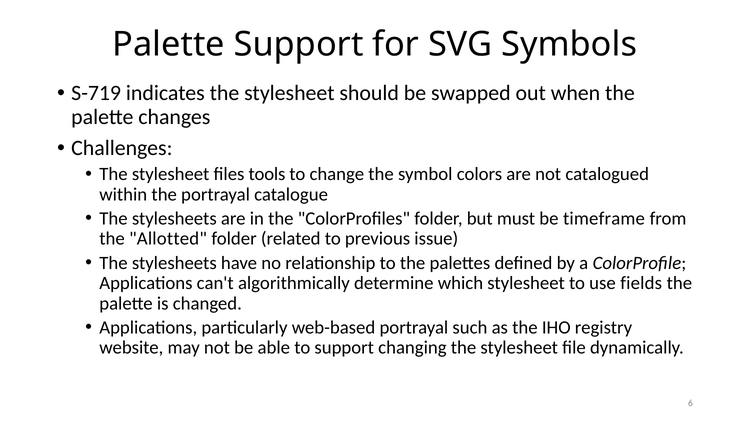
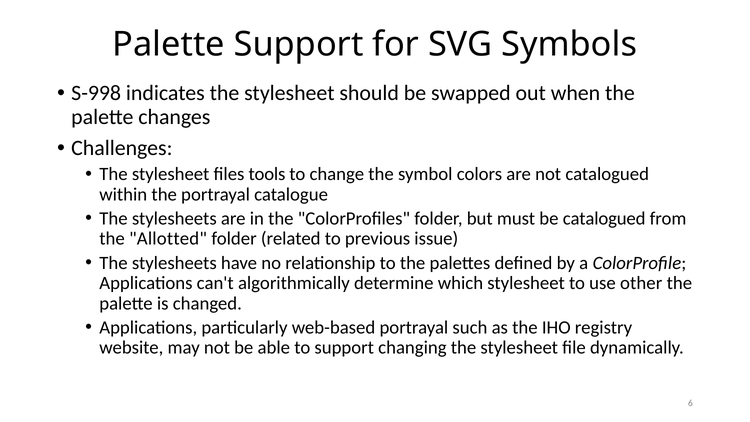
S-719: S-719 -> S-998 (96, 93)
be timeframe: timeframe -> catalogued (604, 218)
fields: fields -> other (641, 283)
